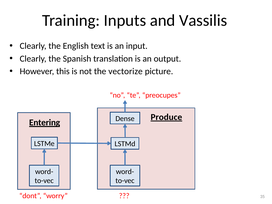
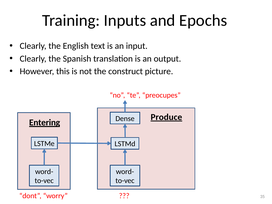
Vassilis: Vassilis -> Epochs (203, 20)
vectorize: vectorize -> construct (126, 71)
